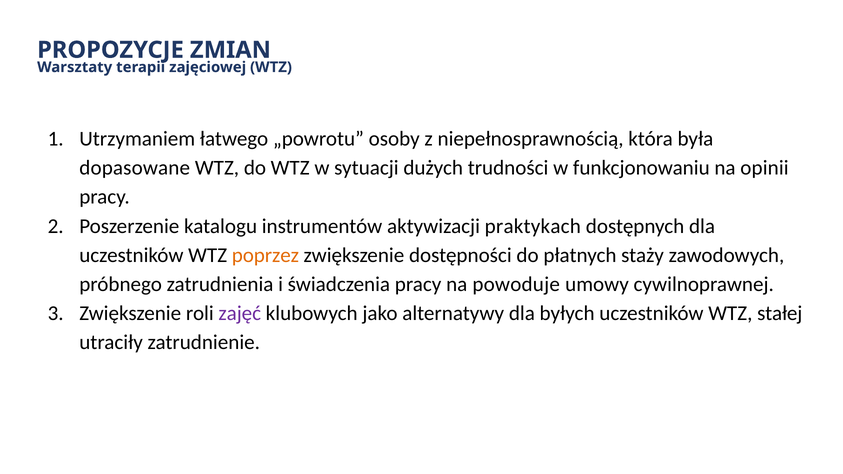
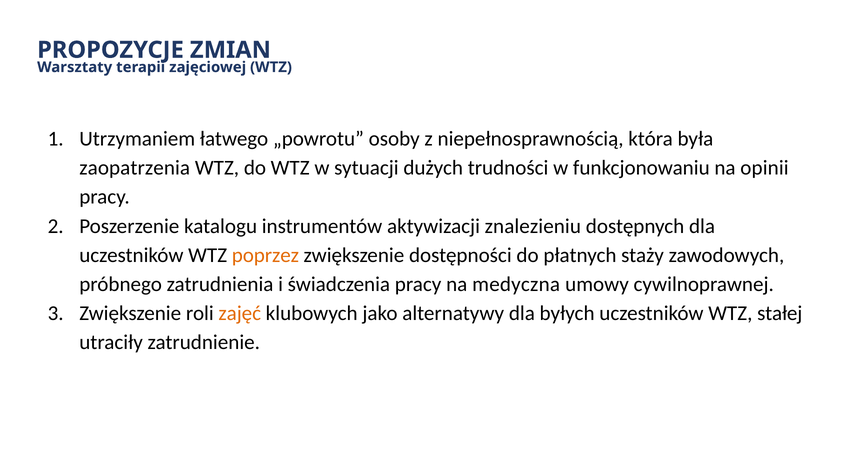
dopasowane: dopasowane -> zaopatrzenia (135, 168)
praktykach: praktykach -> znalezieniu (533, 226)
powoduje: powoduje -> medyczna (516, 284)
zajęć colour: purple -> orange (240, 313)
